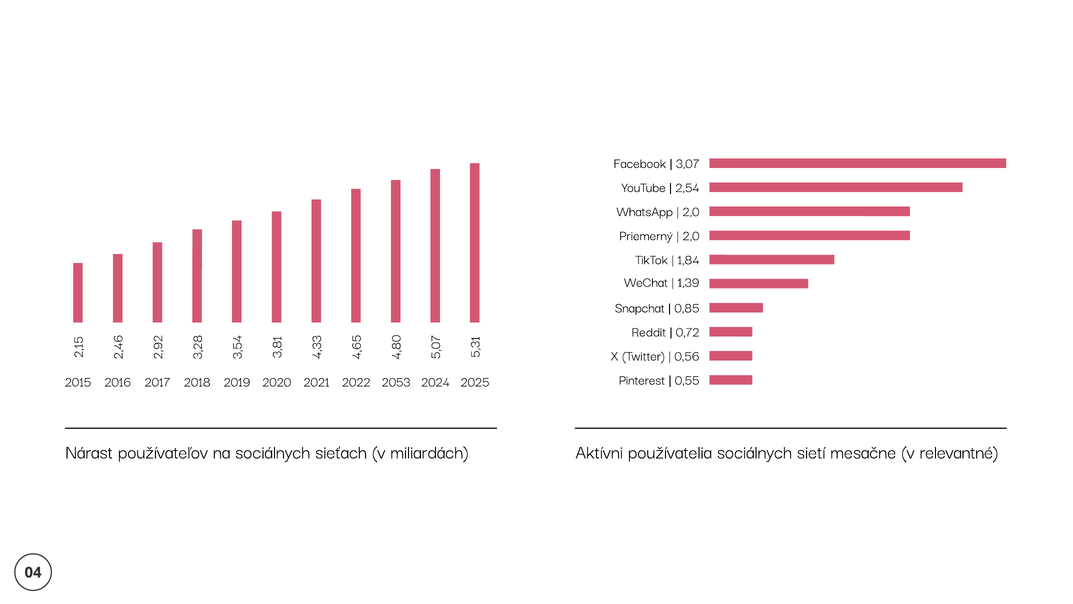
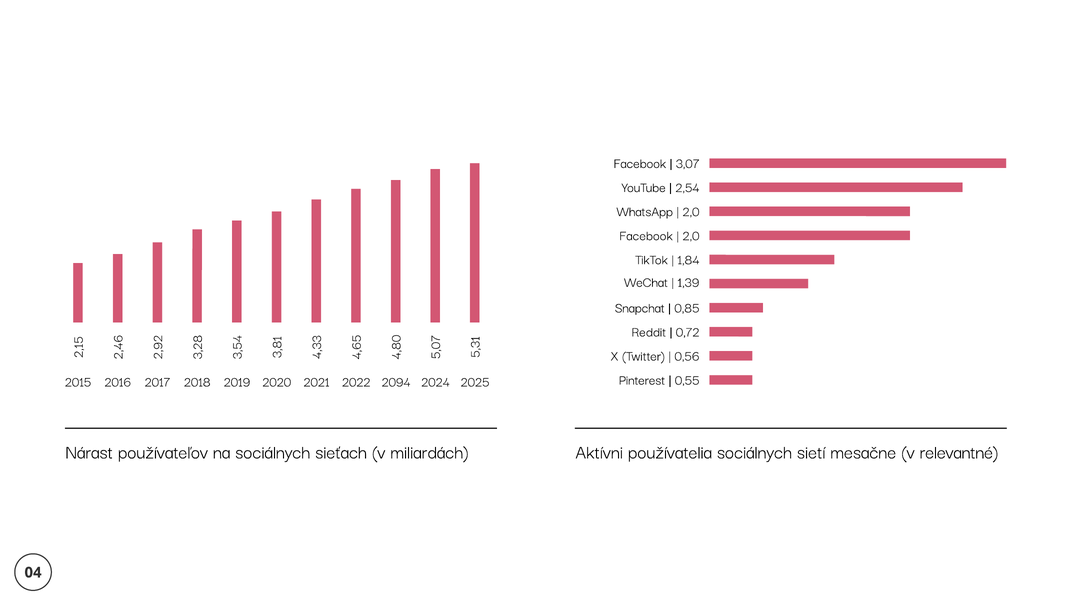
Priemerný: Priemerný -> Facebook (646, 235)
2053: 2053 -> 2094 (396, 381)
